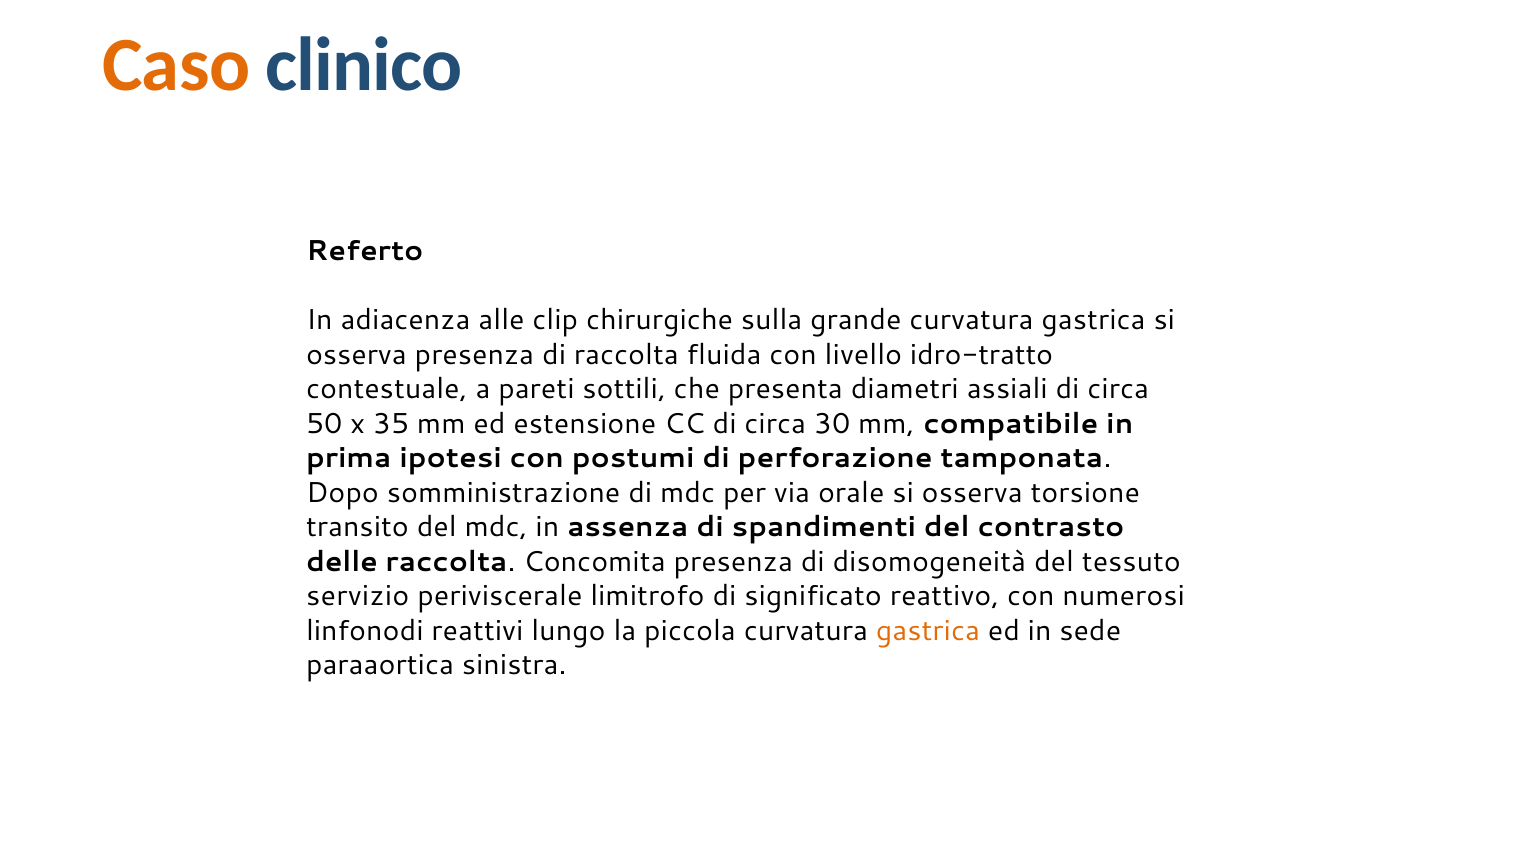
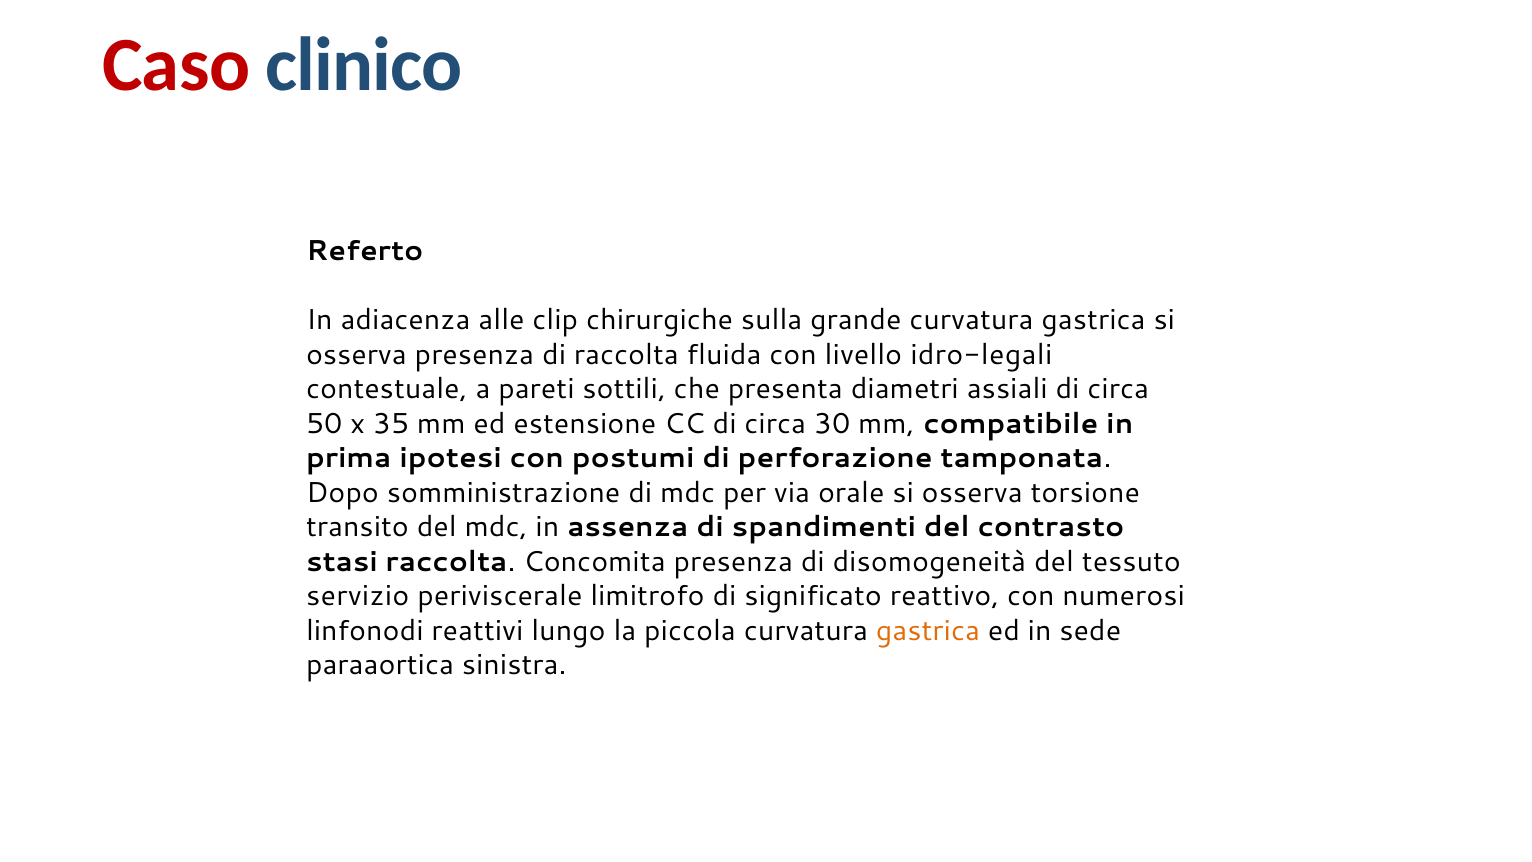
Caso colour: orange -> red (176, 65)
idro-tratto: idro-tratto -> idro-legali (981, 355)
delle: delle -> stasi (342, 561)
